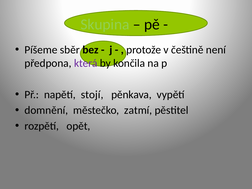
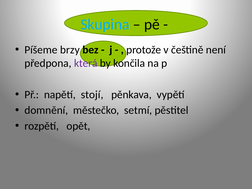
Skupina colour: light green -> light blue (105, 24)
sběr: sběr -> brzy (70, 50)
zatmí: zatmí -> setmí (138, 110)
